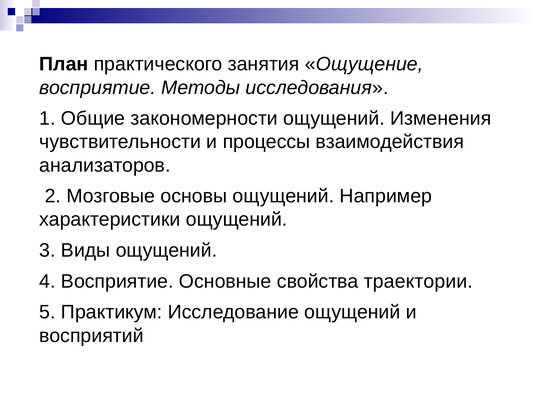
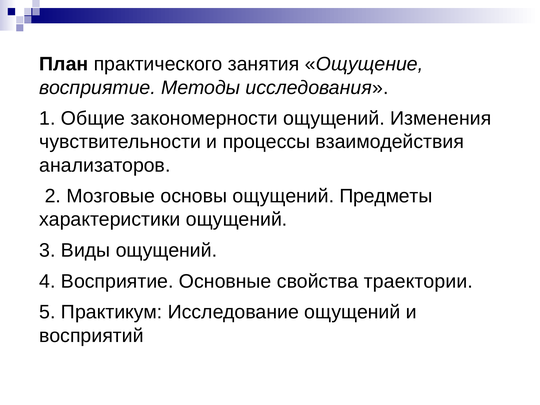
Например: Например -> Предметы (386, 196)
